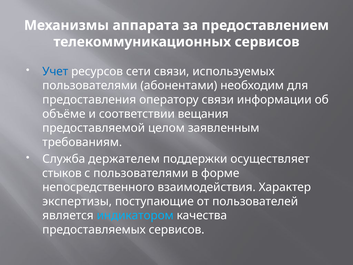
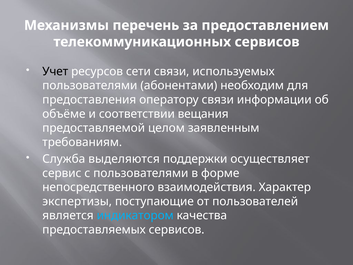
аппарата: аппарата -> перечень (146, 25)
Учет colour: blue -> black (55, 71)
держателем: держателем -> выделяются (124, 159)
стыков: стыков -> сервис (62, 173)
